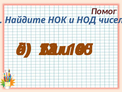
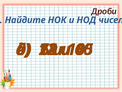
Помог: Помог -> Дроби (104, 11)
